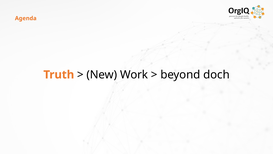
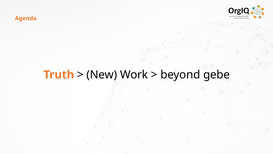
doch: doch -> gebe (217, 74)
